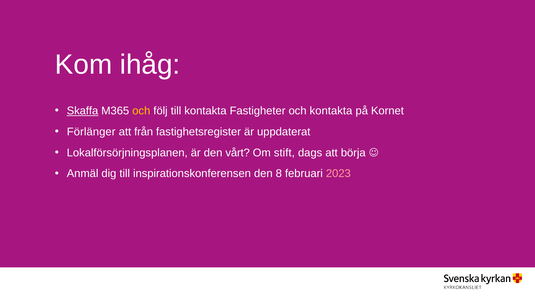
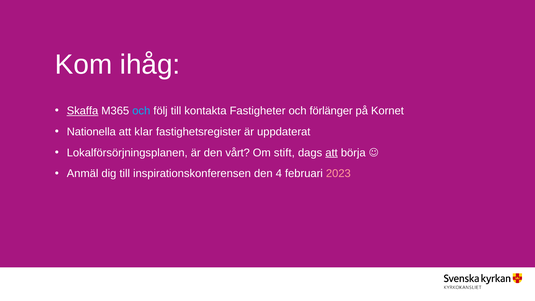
och colour: yellow -> light blue (141, 111)
och kontakta: kontakta -> förlänger (331, 111)
Förlänger: Förlänger -> Nationella (91, 132)
från: från -> klar (144, 132)
att underline: none -> present (332, 153)
8: 8 -> 4 (279, 174)
